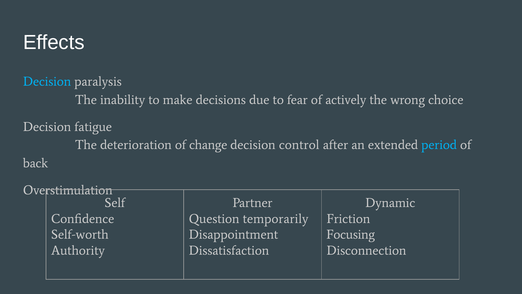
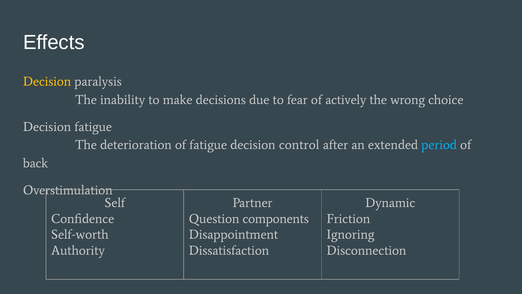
Decision colour: light blue -> yellow (47, 81)
of change: change -> fatigue (208, 145)
temporarily: temporarily -> components (276, 219)
Focusing: Focusing -> Ignoring (350, 234)
